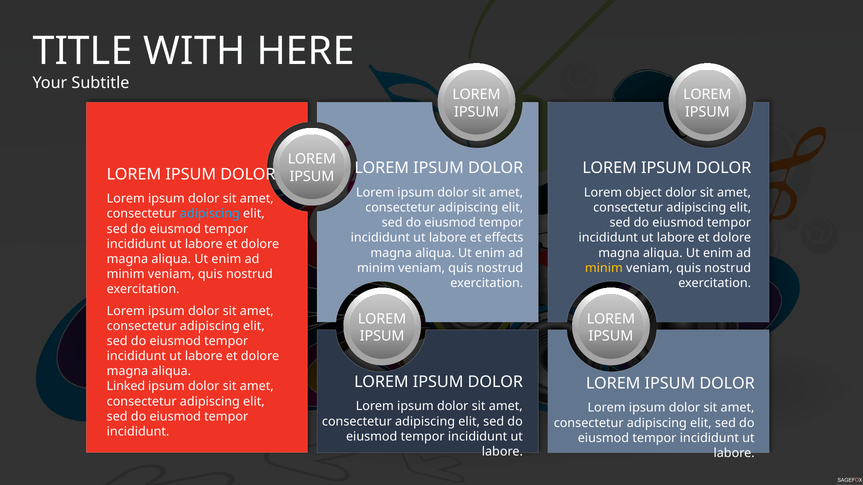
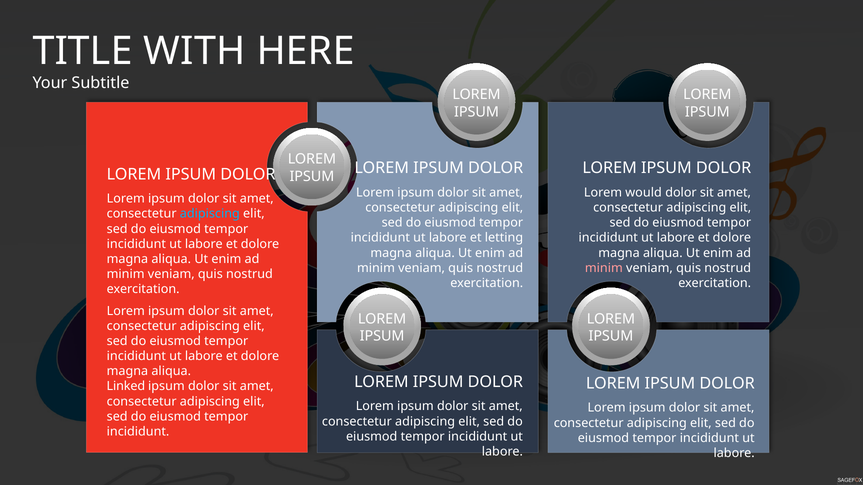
object: object -> would (644, 193)
effects: effects -> letting (504, 238)
minim colour: yellow -> pink (604, 268)
